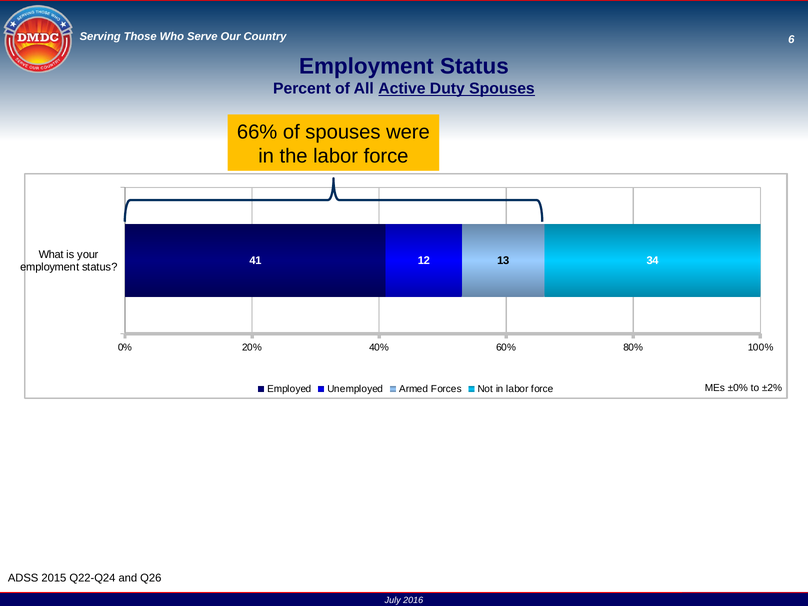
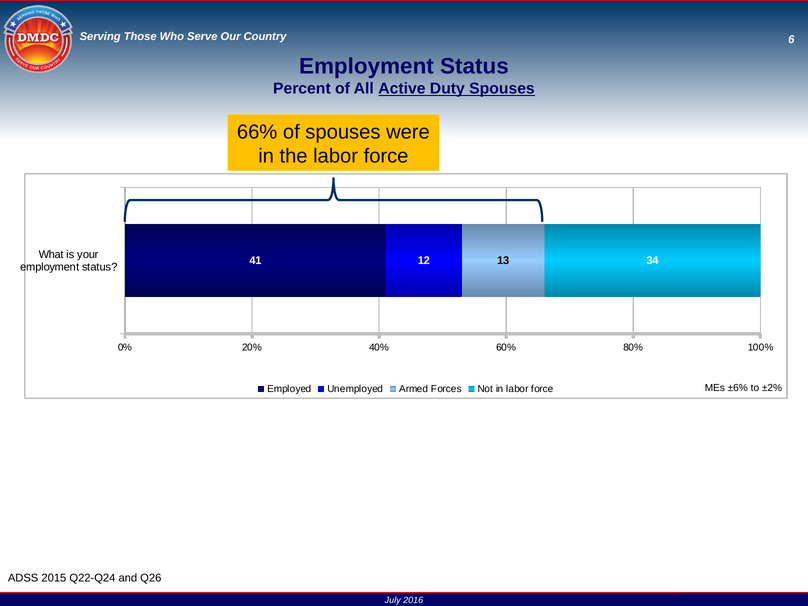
±0%: ±0% -> ±6% (738, 388)
